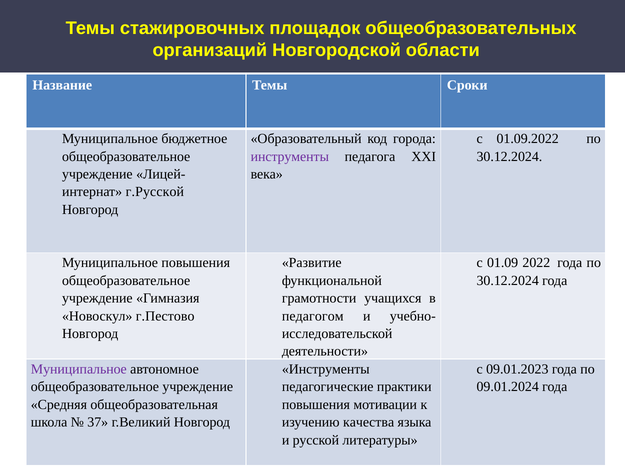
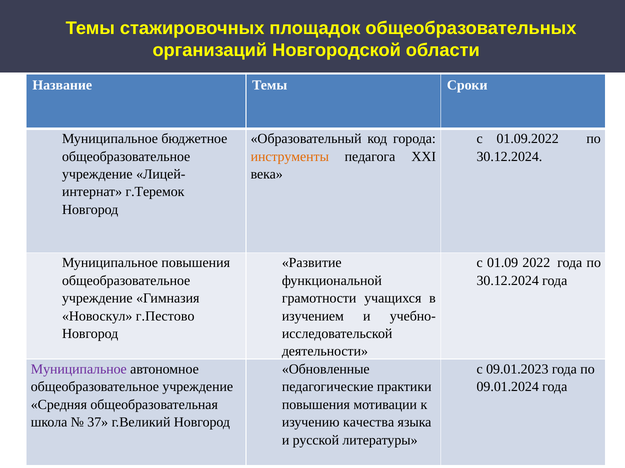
инструменты colour: purple -> orange (290, 157)
г.Русской: г.Русской -> г.Теремок (155, 192)
педагогом: педагогом -> изучением (313, 316)
Инструменты: Инструменты -> Обновленные (326, 370)
